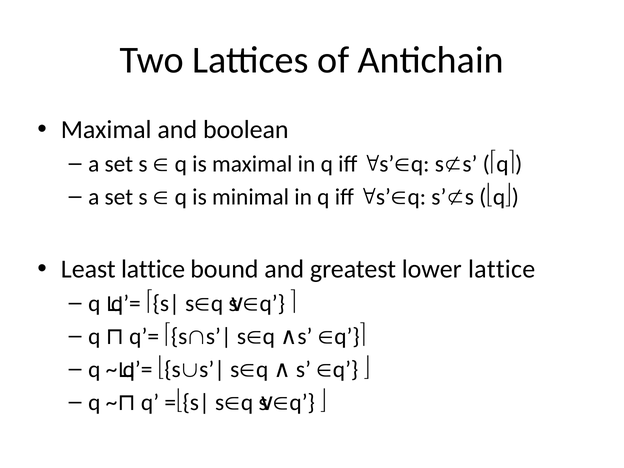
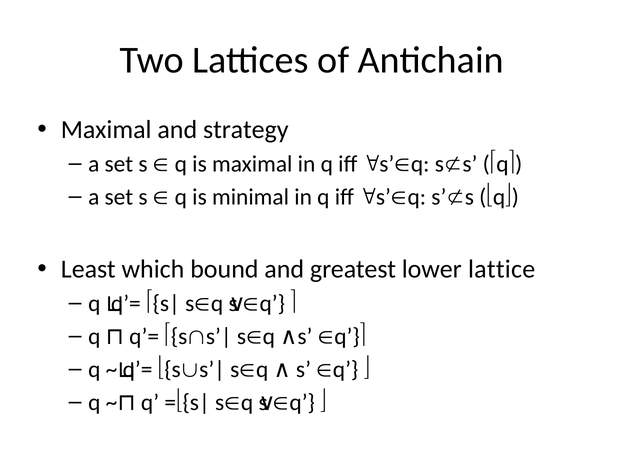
boolean: boolean -> strategy (246, 130)
Least lattice: lattice -> which (153, 269)
